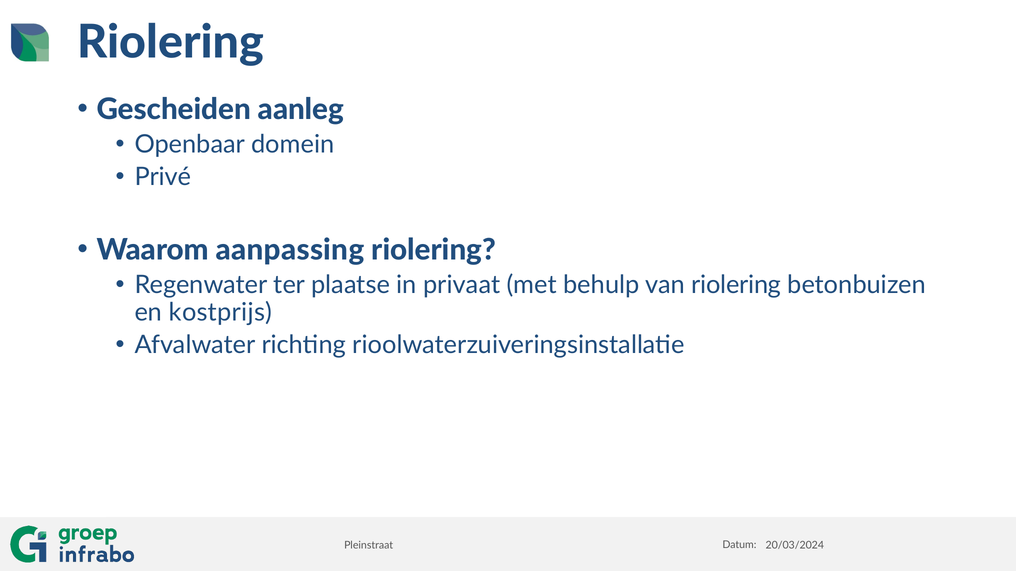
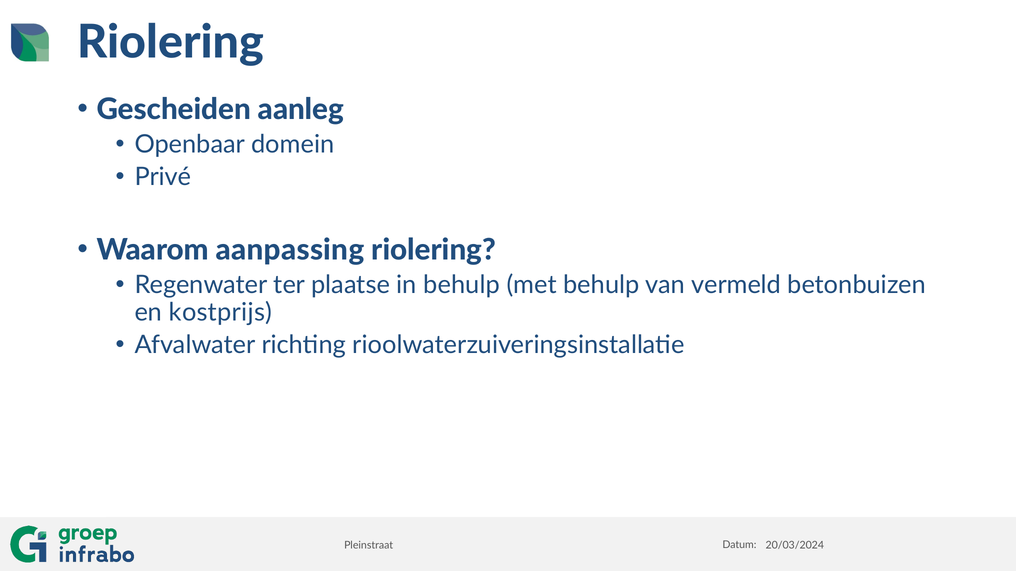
in privaat: privaat -> behulp (462, 285)
van riolering: riolering -> vermeld (736, 285)
